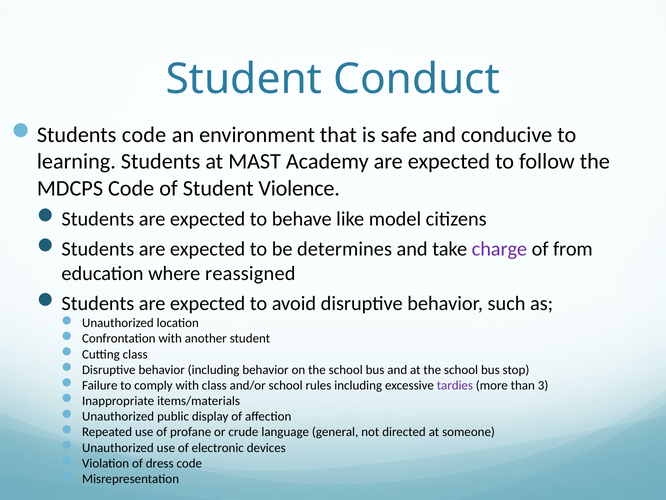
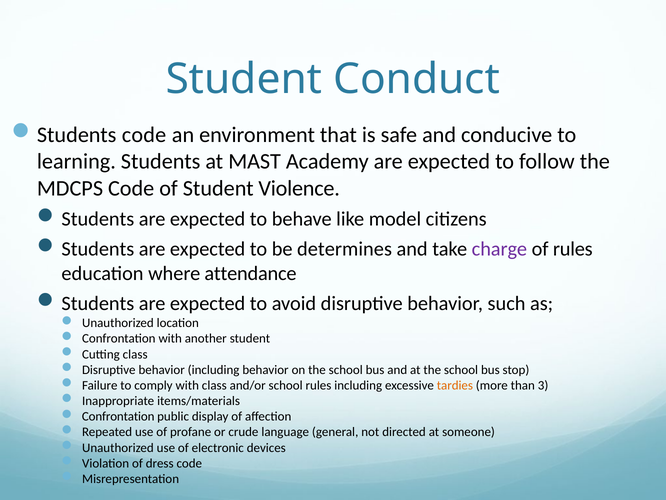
of from: from -> rules (573, 249)
reassigned: reassigned -> attendance (251, 273)
tardies colour: purple -> orange (455, 385)
Unauthorized: Unauthorized -> Confrontation (118, 416)
